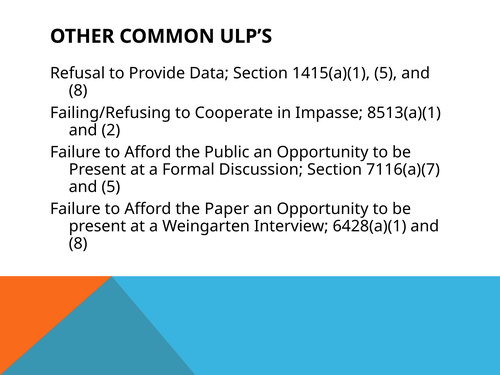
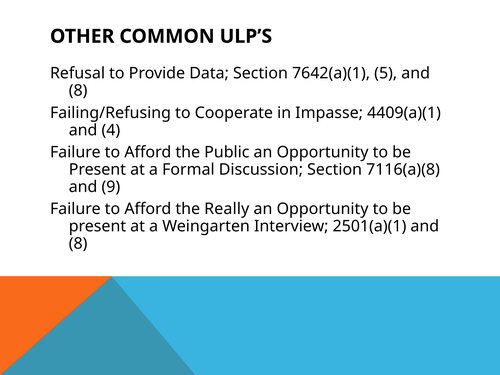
1415(a)(1: 1415(a)(1 -> 7642(a)(1 (331, 73)
8513(a)(1: 8513(a)(1 -> 4409(a)(1 (404, 113)
2: 2 -> 4 (111, 130)
7116(a)(7: 7116(a)(7 -> 7116(a)(8 (403, 170)
and 5: 5 -> 9 (111, 187)
Paper: Paper -> Really (227, 209)
6428(a)(1: 6428(a)(1 -> 2501(a)(1 (369, 226)
